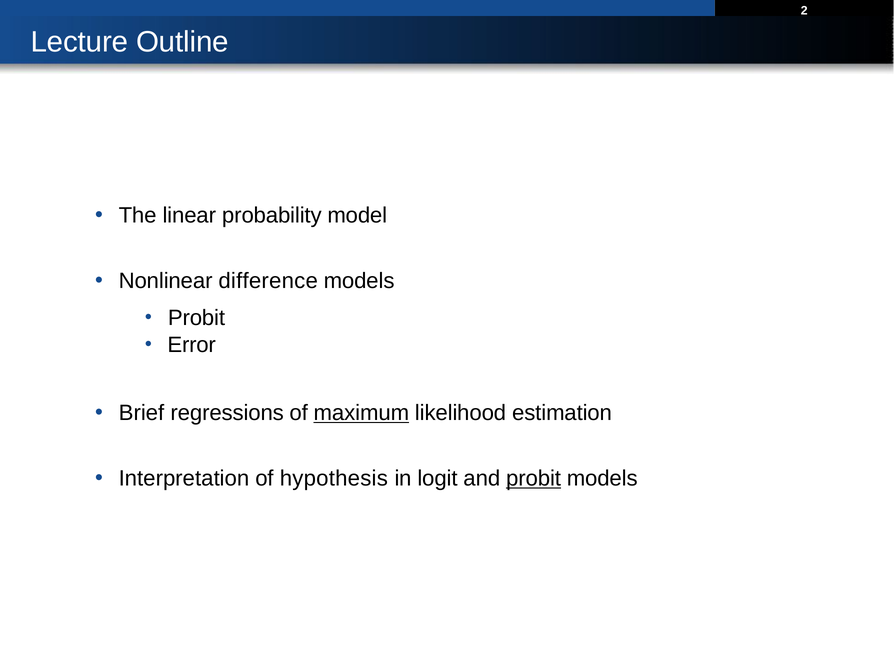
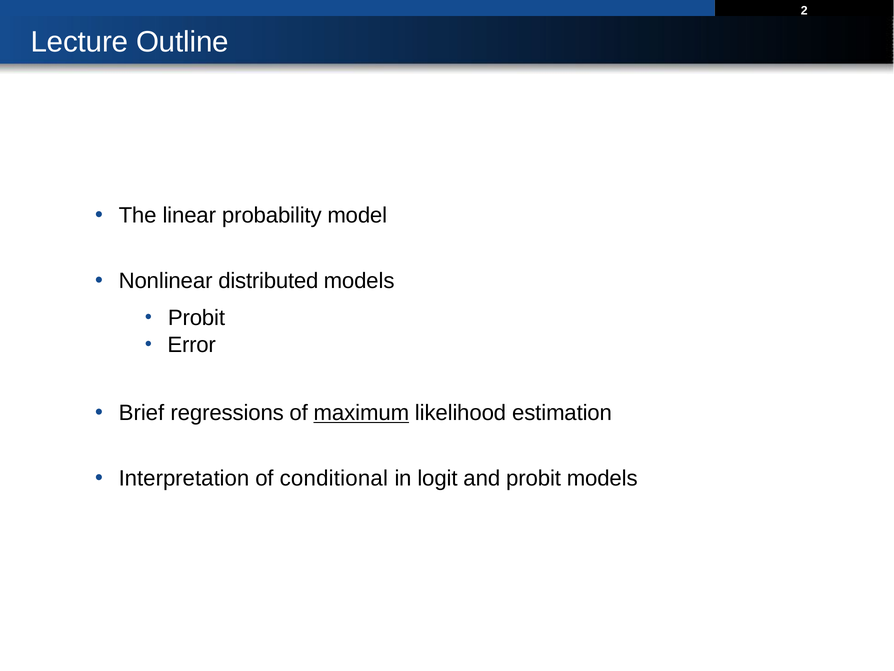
difference: difference -> distributed (268, 281)
hypothesis: hypothesis -> conditional (334, 478)
probit underline: present -> none (534, 478)
